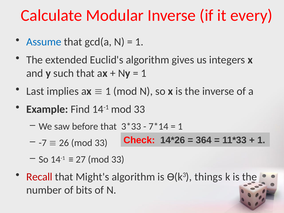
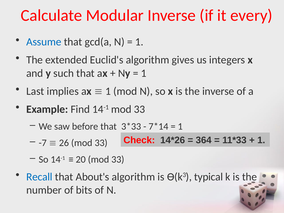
27: 27 -> 20 (81, 159)
Recall colour: red -> blue (39, 177)
Might's: Might's -> About's (93, 177)
things: things -> typical (209, 177)
